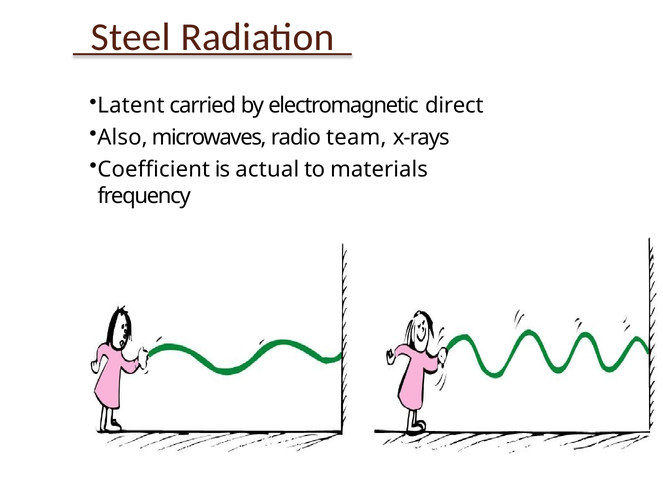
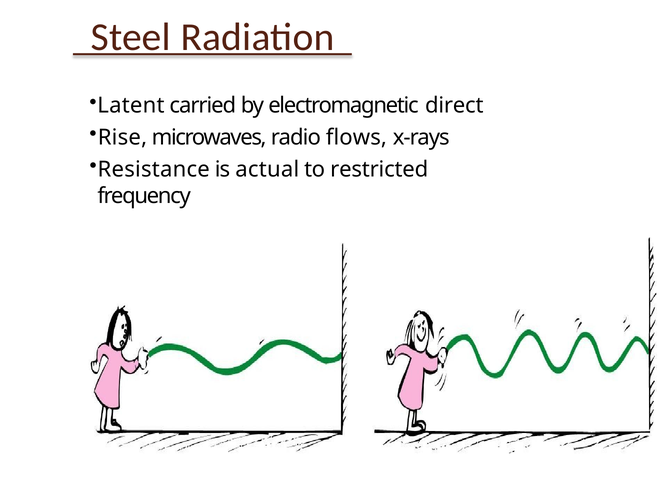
Also: Also -> Rise (122, 137)
team: team -> flows (356, 137)
Coefficient: Coefficient -> Resistance (154, 169)
materials: materials -> restricted (379, 169)
